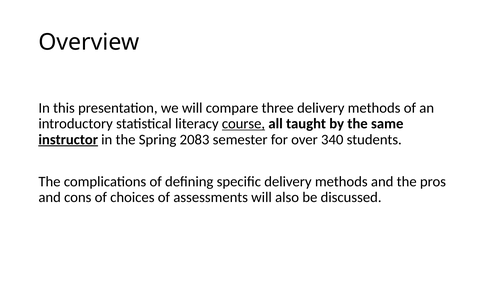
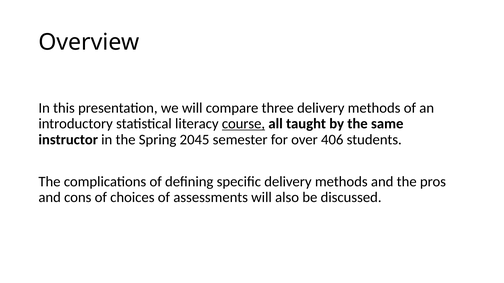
instructor underline: present -> none (68, 140)
2083: 2083 -> 2045 (195, 140)
340: 340 -> 406 (332, 140)
